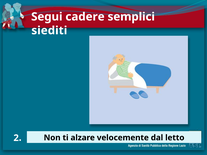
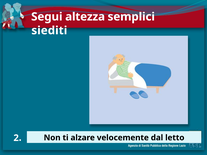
cadere: cadere -> altezza (85, 17)
